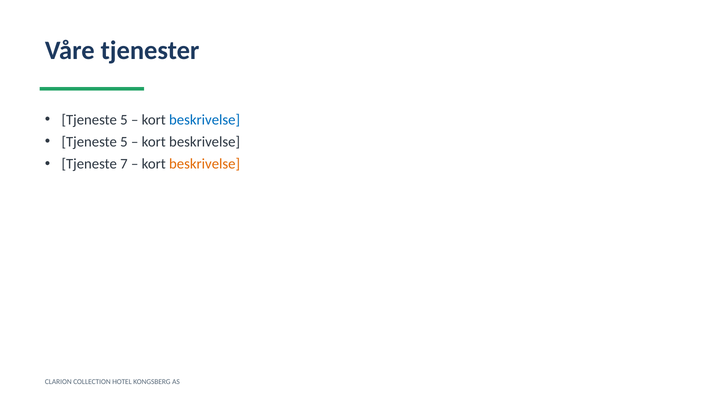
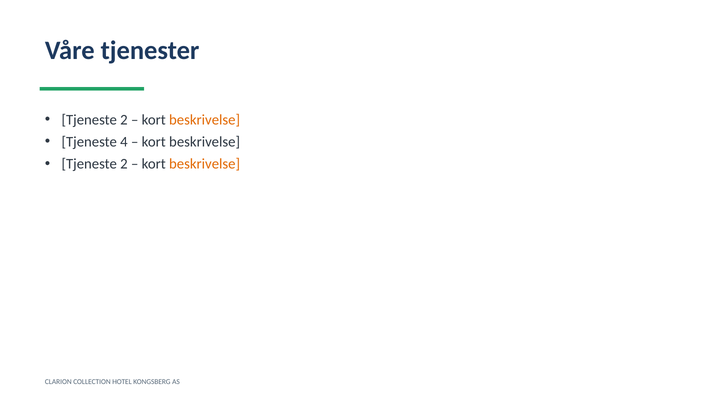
5: 5 -> 2 (124, 120)
beskrivelse colour: blue -> orange (205, 120)
5: 5 -> 4 (124, 142)
7: 7 -> 2 (124, 164)
